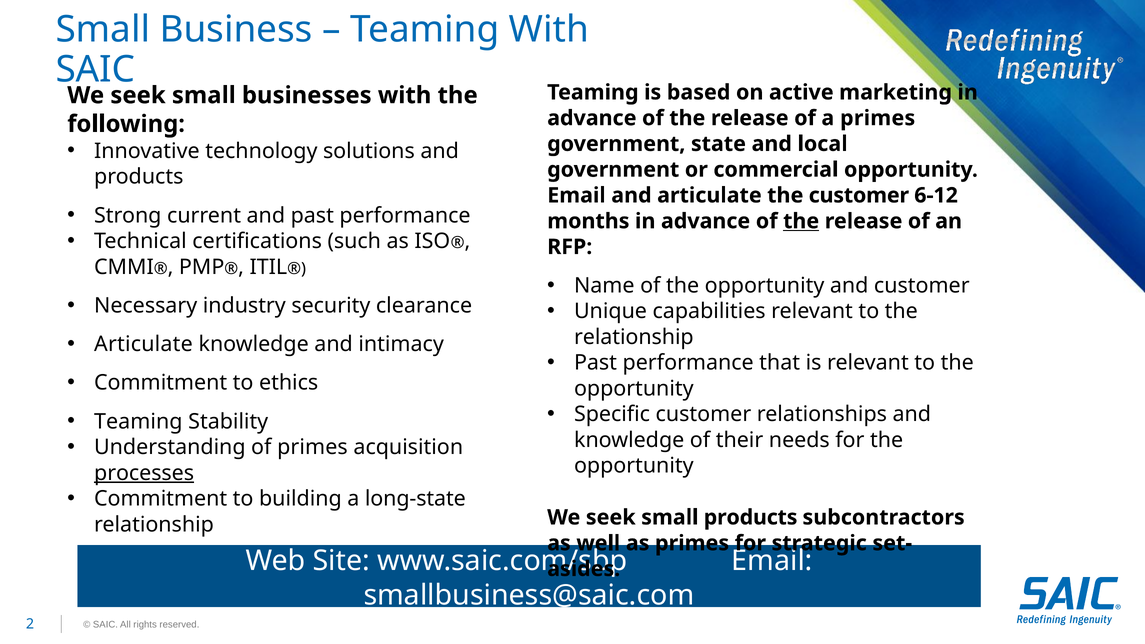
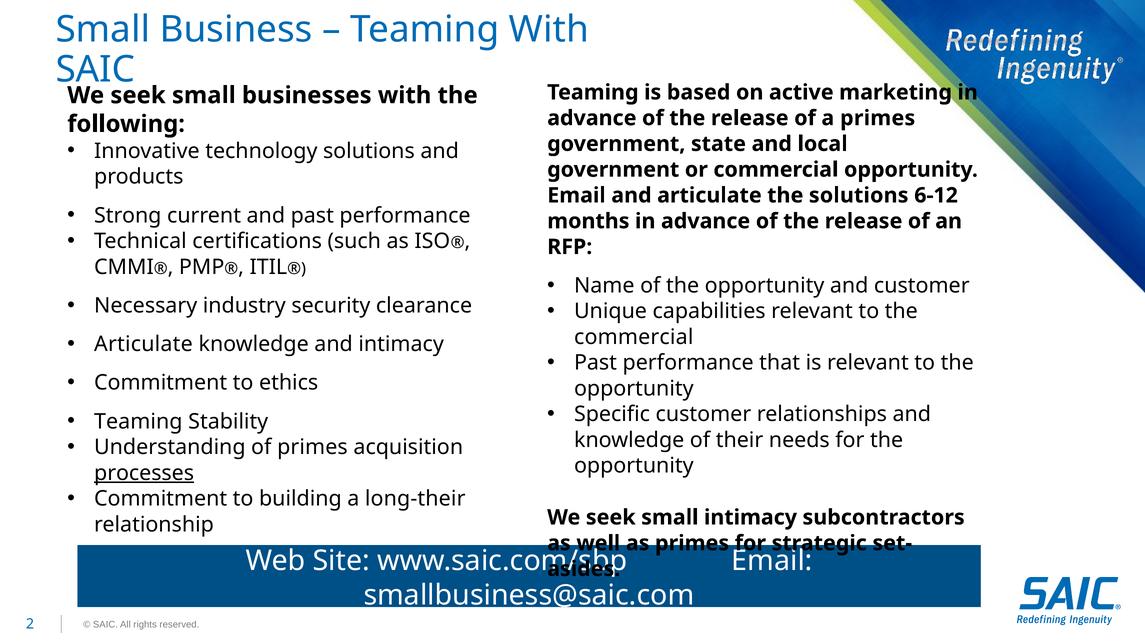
the customer: customer -> solutions (859, 195)
the underline: present -> none (801, 221)
relationship: relationship -> commercial (634, 337)
long-state: long-state -> long-their (415, 499)
small products: products -> intimacy (750, 517)
